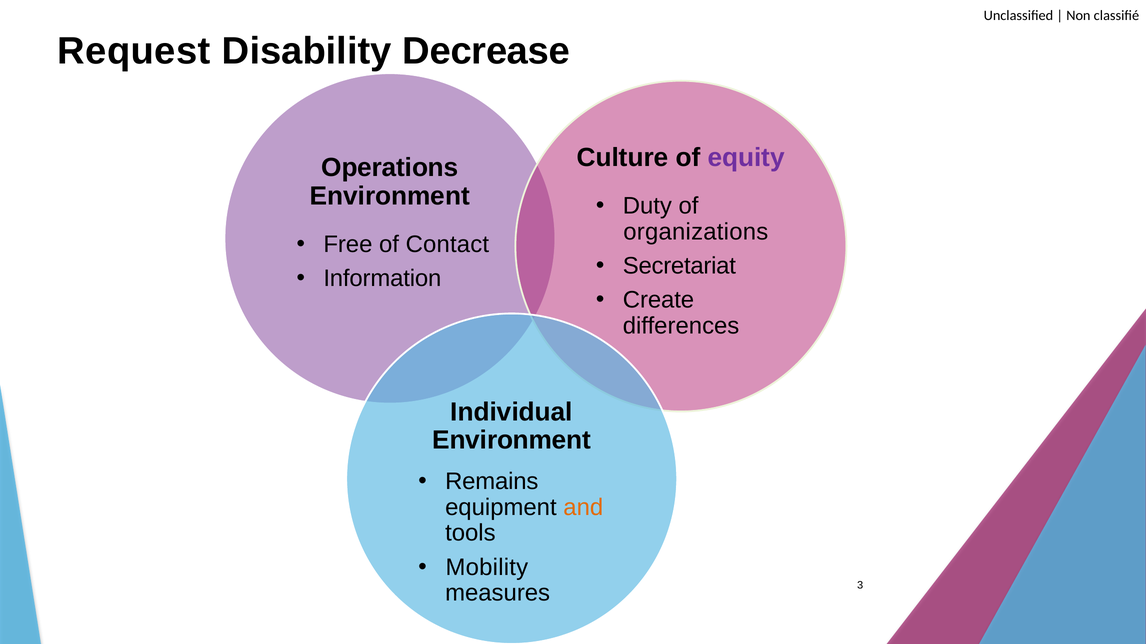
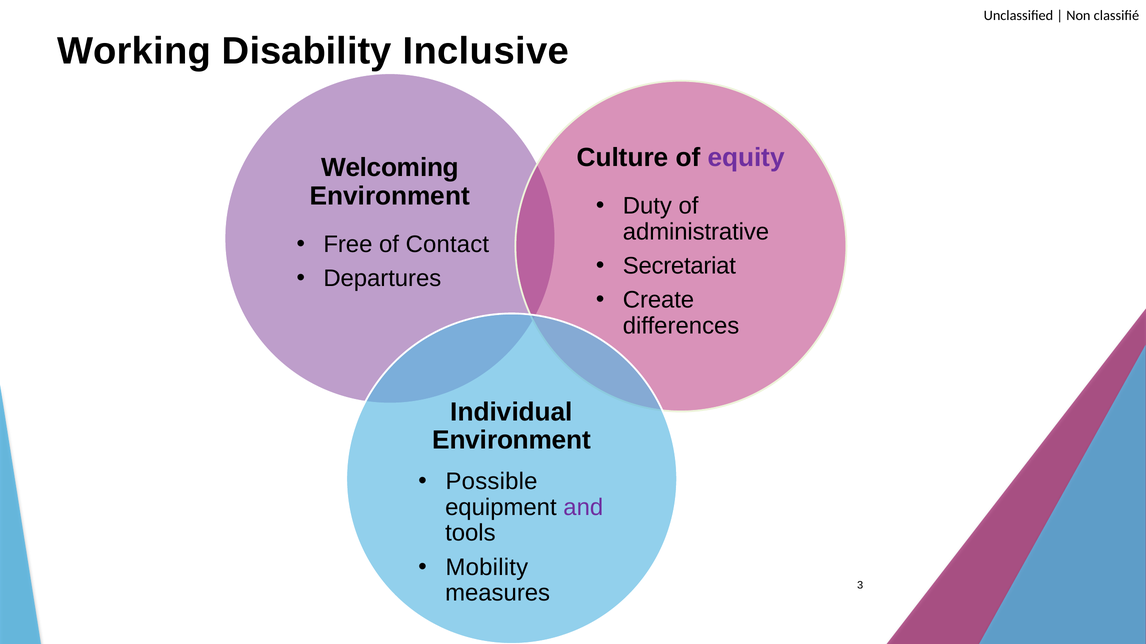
Request: Request -> Working (134, 51)
Decrease: Decrease -> Inclusive (486, 51)
Operations: Operations -> Welcoming (390, 168)
organizations: organizations -> administrative (696, 232)
Information: Information -> Departures (382, 279)
Remains: Remains -> Possible (492, 482)
and colour: orange -> purple (583, 508)
